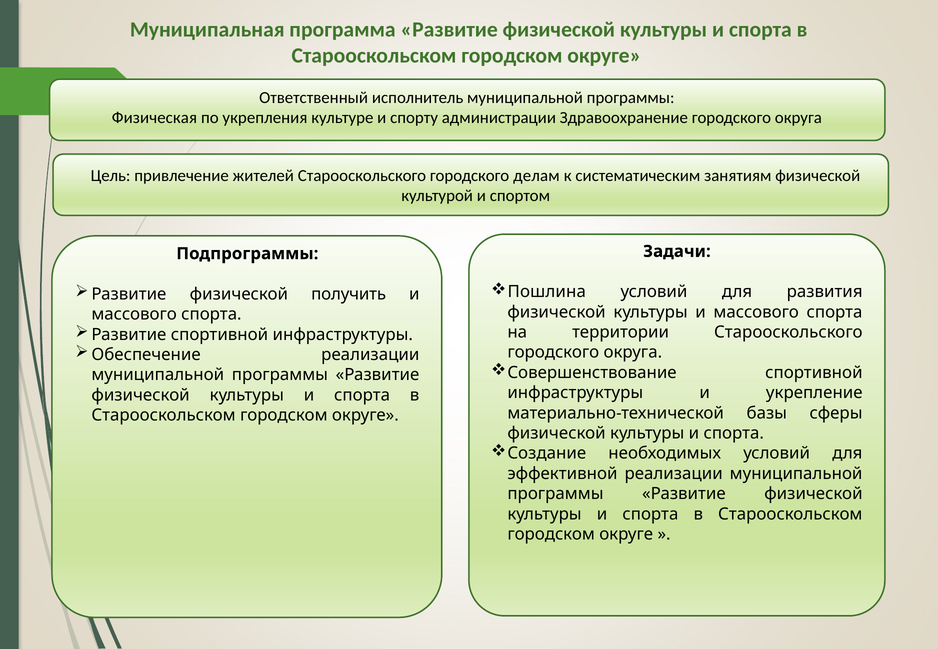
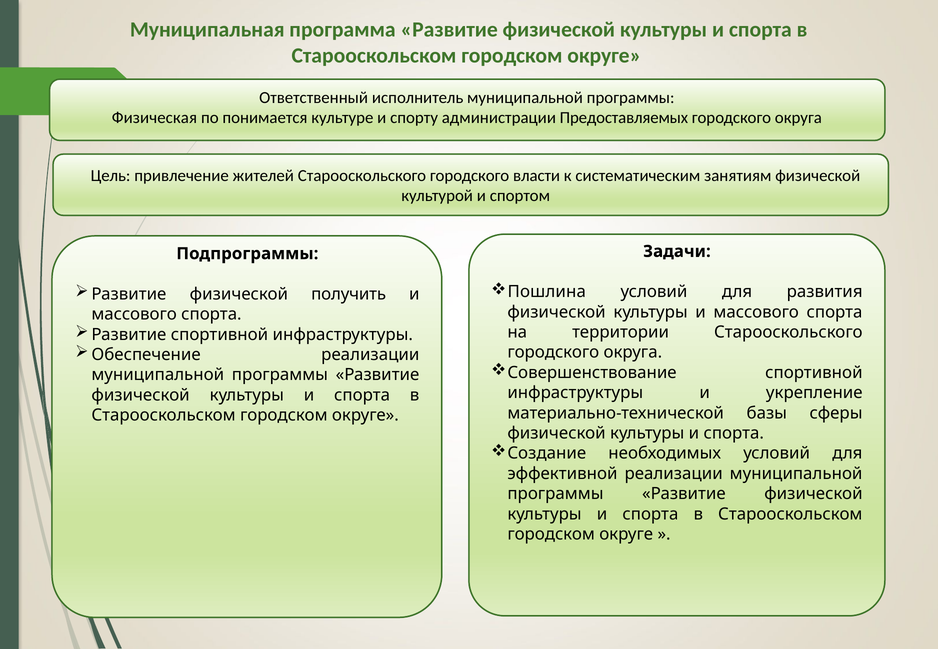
укрепления: укрепления -> понимается (265, 118)
Здравоохранение: Здравоохранение -> Предоставляемых (624, 118)
делам: делам -> власти (537, 176)
